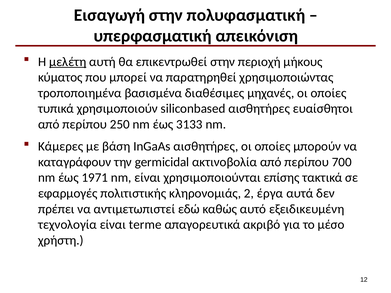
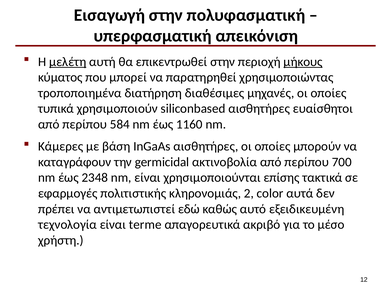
μήκους underline: none -> present (303, 62)
βασισμένα: βασισμένα -> διατήρηση (153, 93)
250: 250 -> 584 (120, 124)
3133: 3133 -> 1160 (189, 124)
1971: 1971 -> 2348 (95, 178)
έργα: έργα -> color (270, 193)
